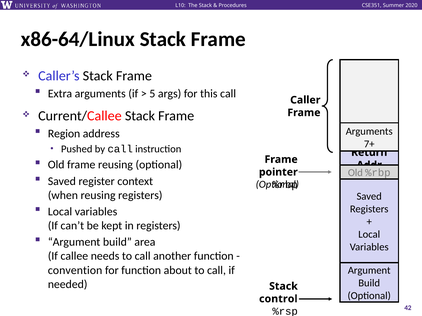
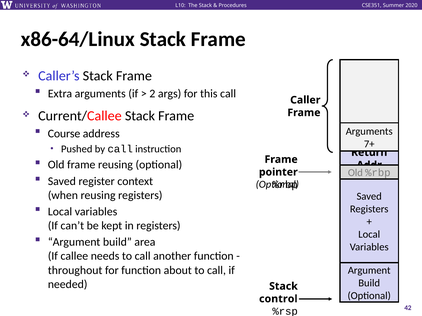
5: 5 -> 2 (152, 94)
Region: Region -> Course (64, 134)
convention: convention -> throughout (75, 271)
